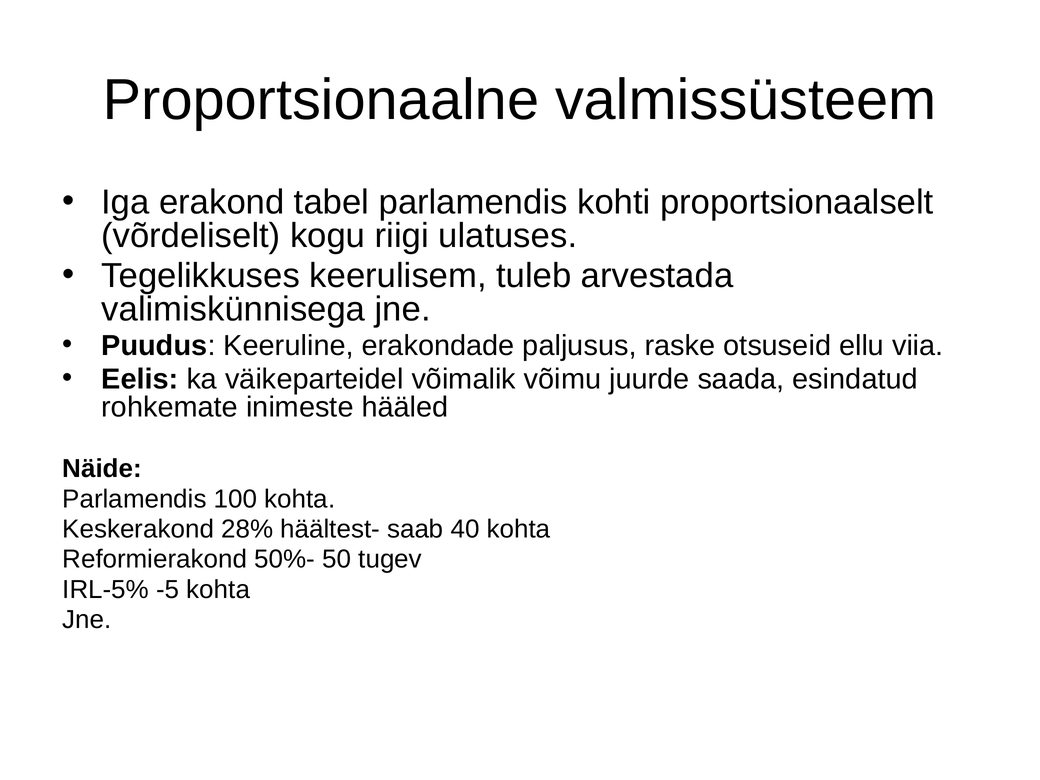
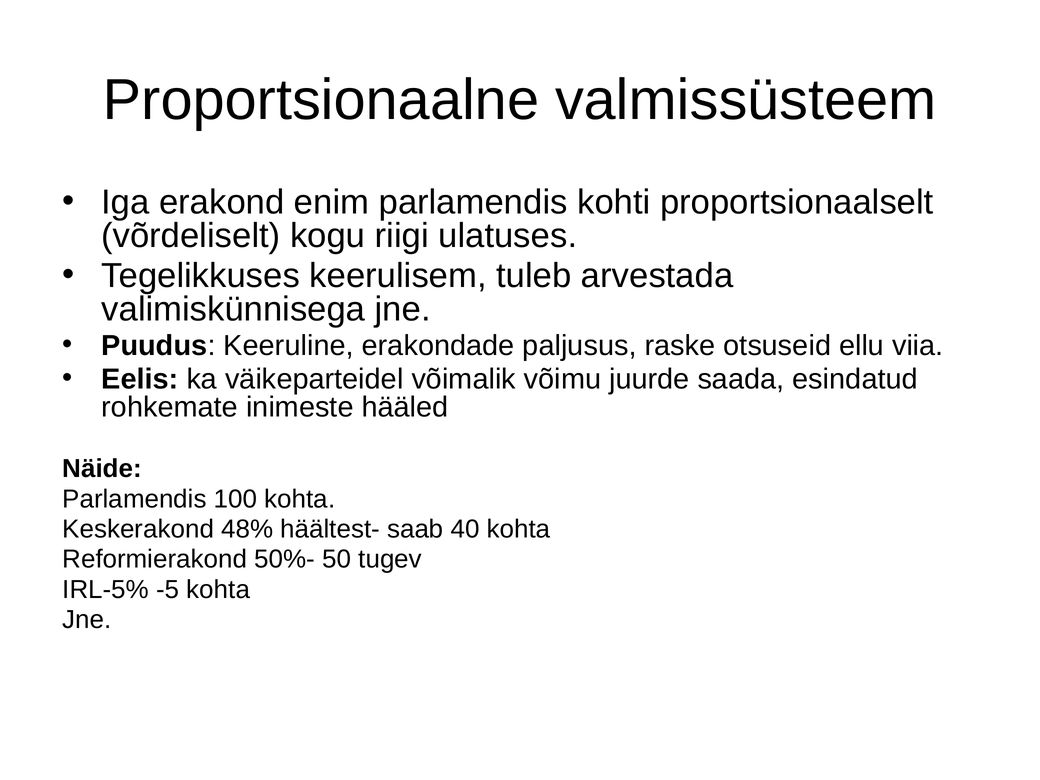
tabel: tabel -> enim (332, 202)
28%: 28% -> 48% (247, 529)
